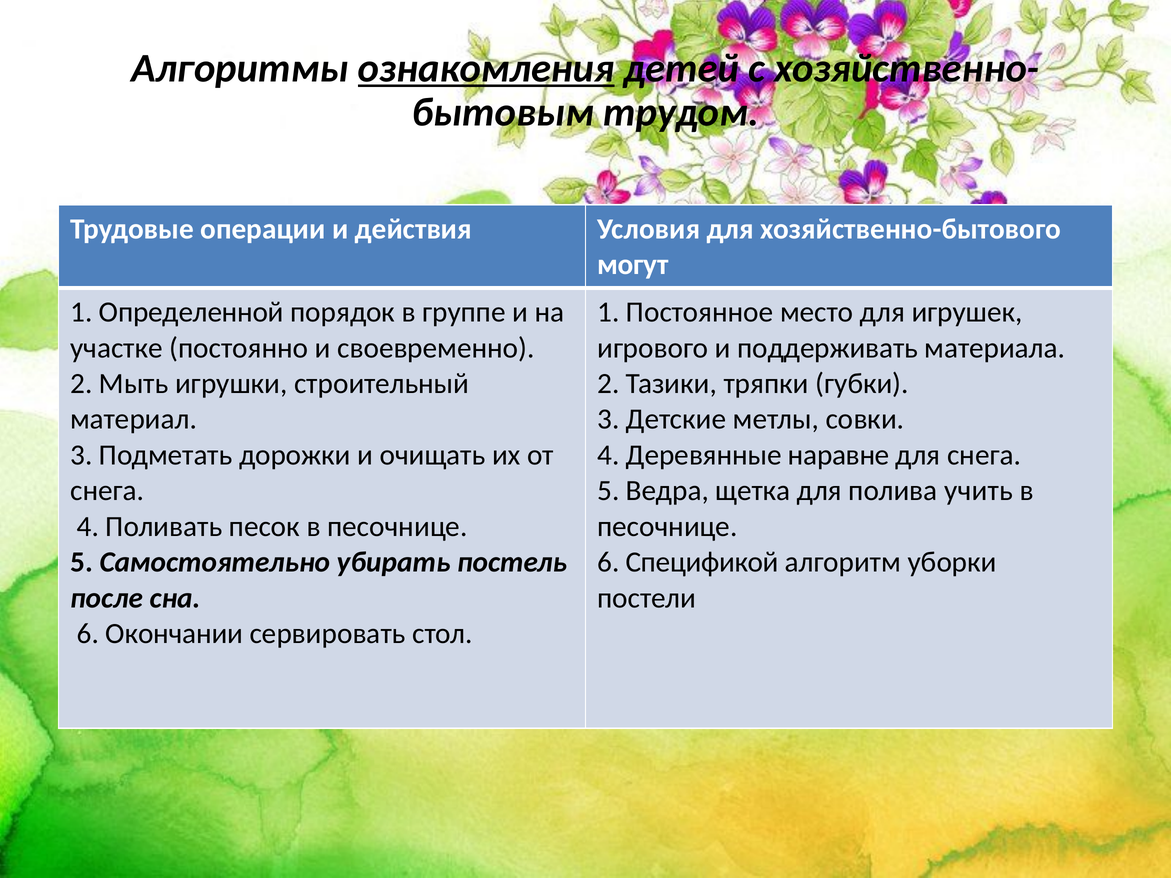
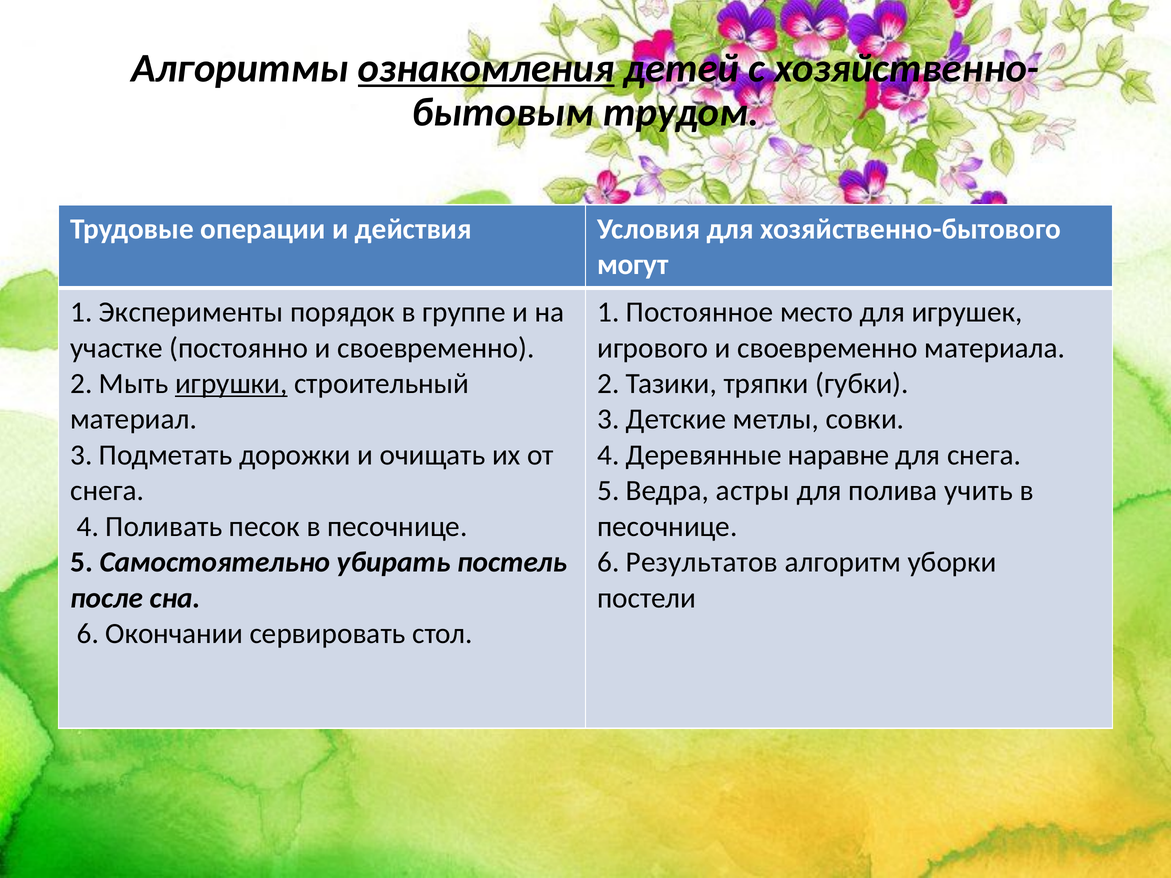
Определенной: Определенной -> Эксперименты (191, 312)
игрового и поддерживать: поддерживать -> своевременно (828, 348)
игрушки underline: none -> present (231, 384)
щетка: щетка -> астры (753, 491)
Спецификой: Спецификой -> Результатов (702, 562)
